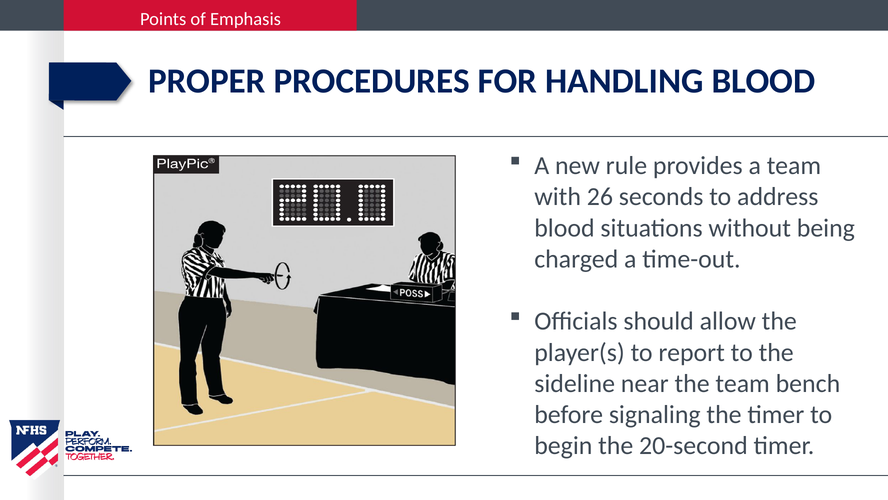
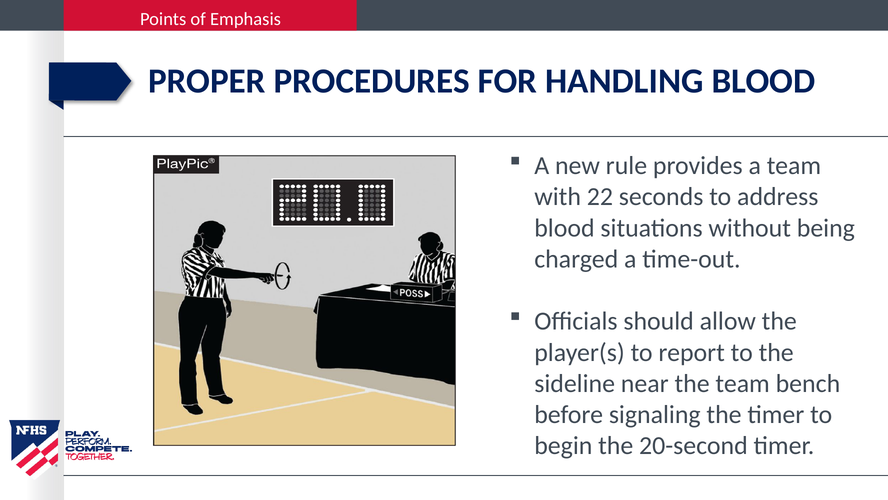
26: 26 -> 22 (600, 197)
